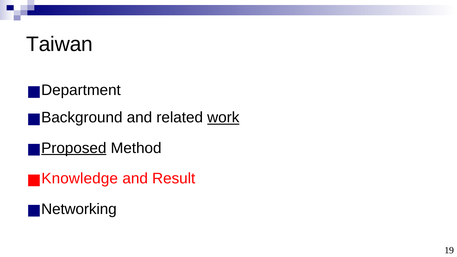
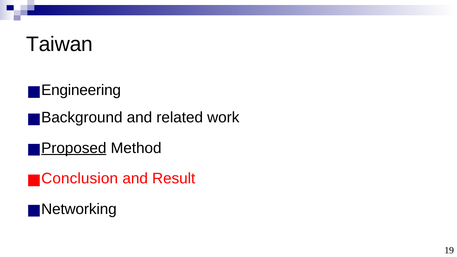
Department: Department -> Engineering (81, 90)
work underline: present -> none (223, 118)
Knowledge: Knowledge -> Conclusion (80, 179)
